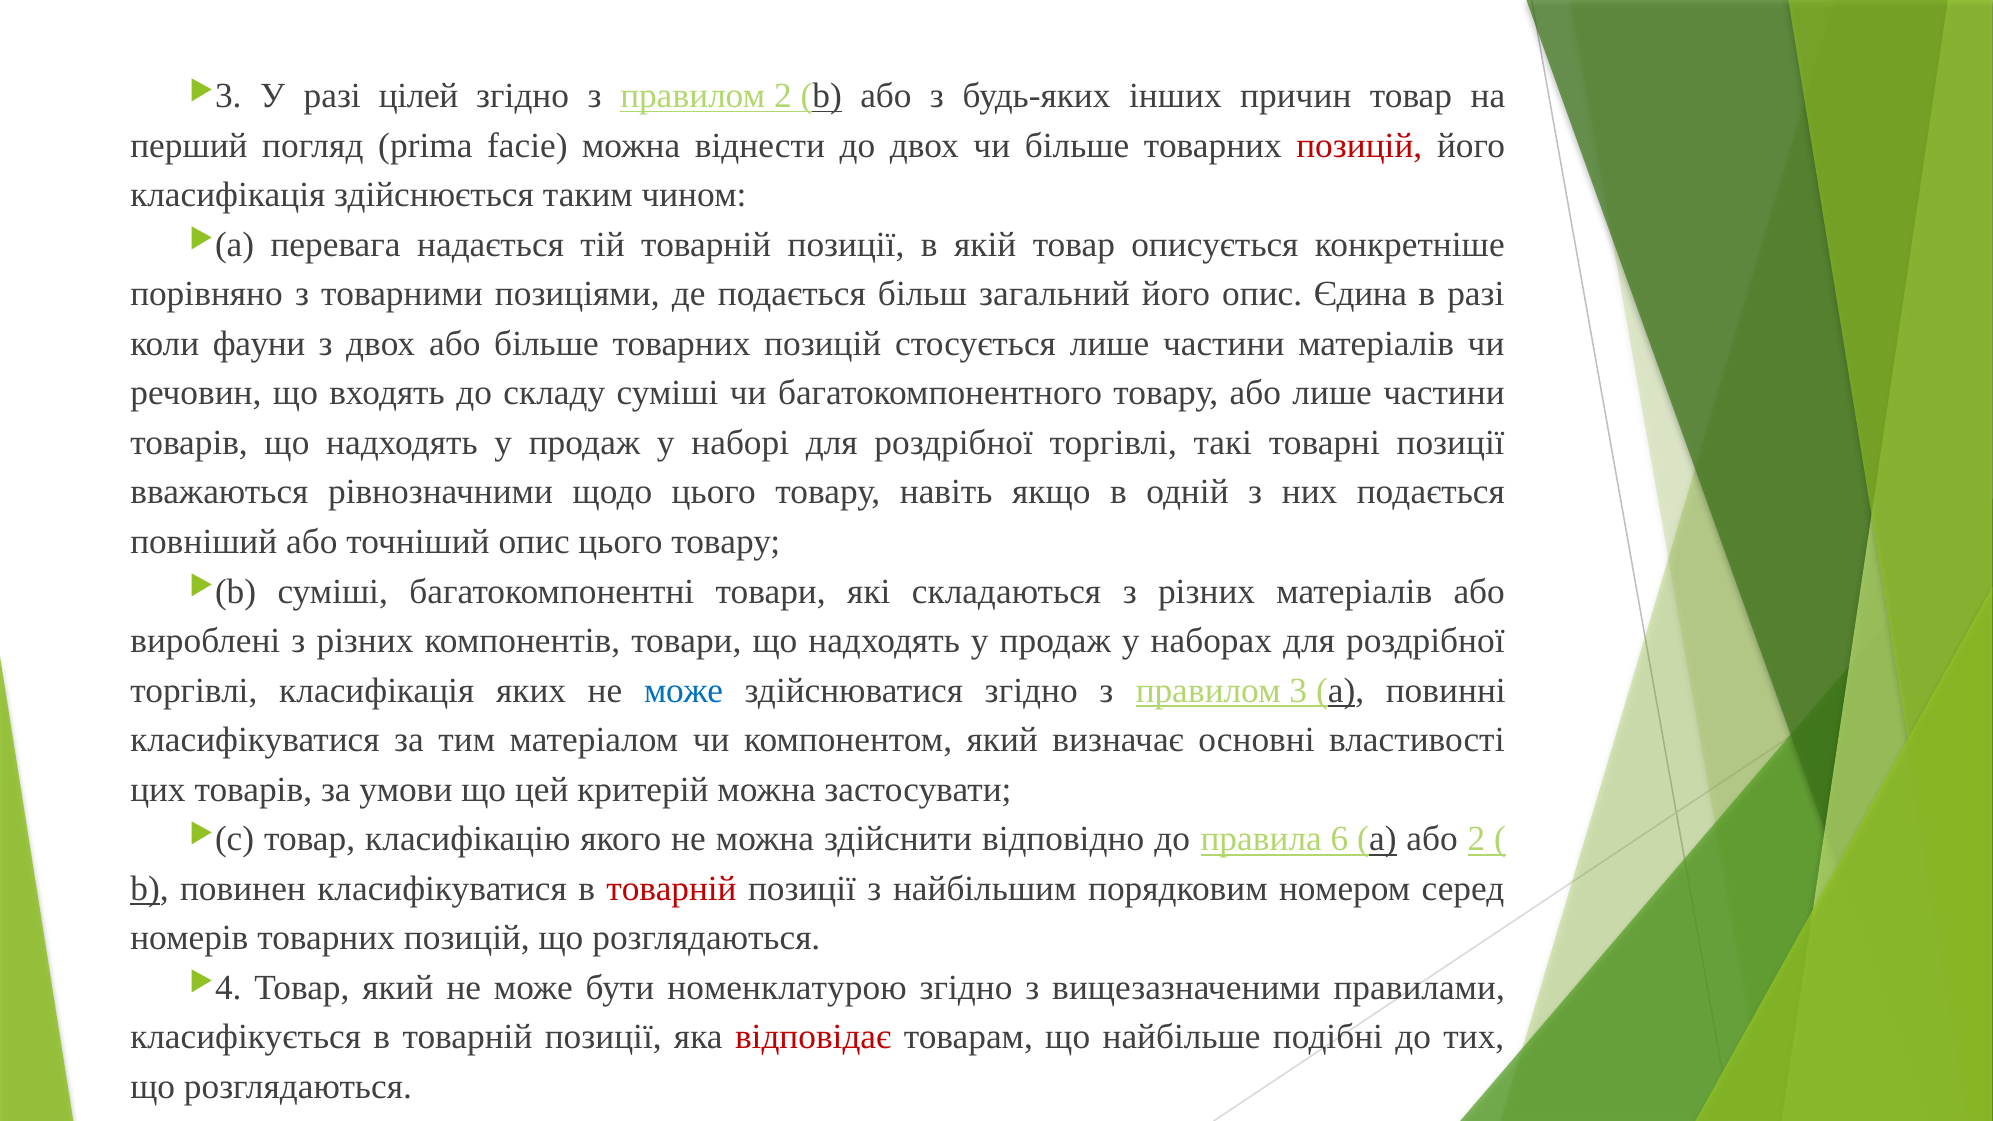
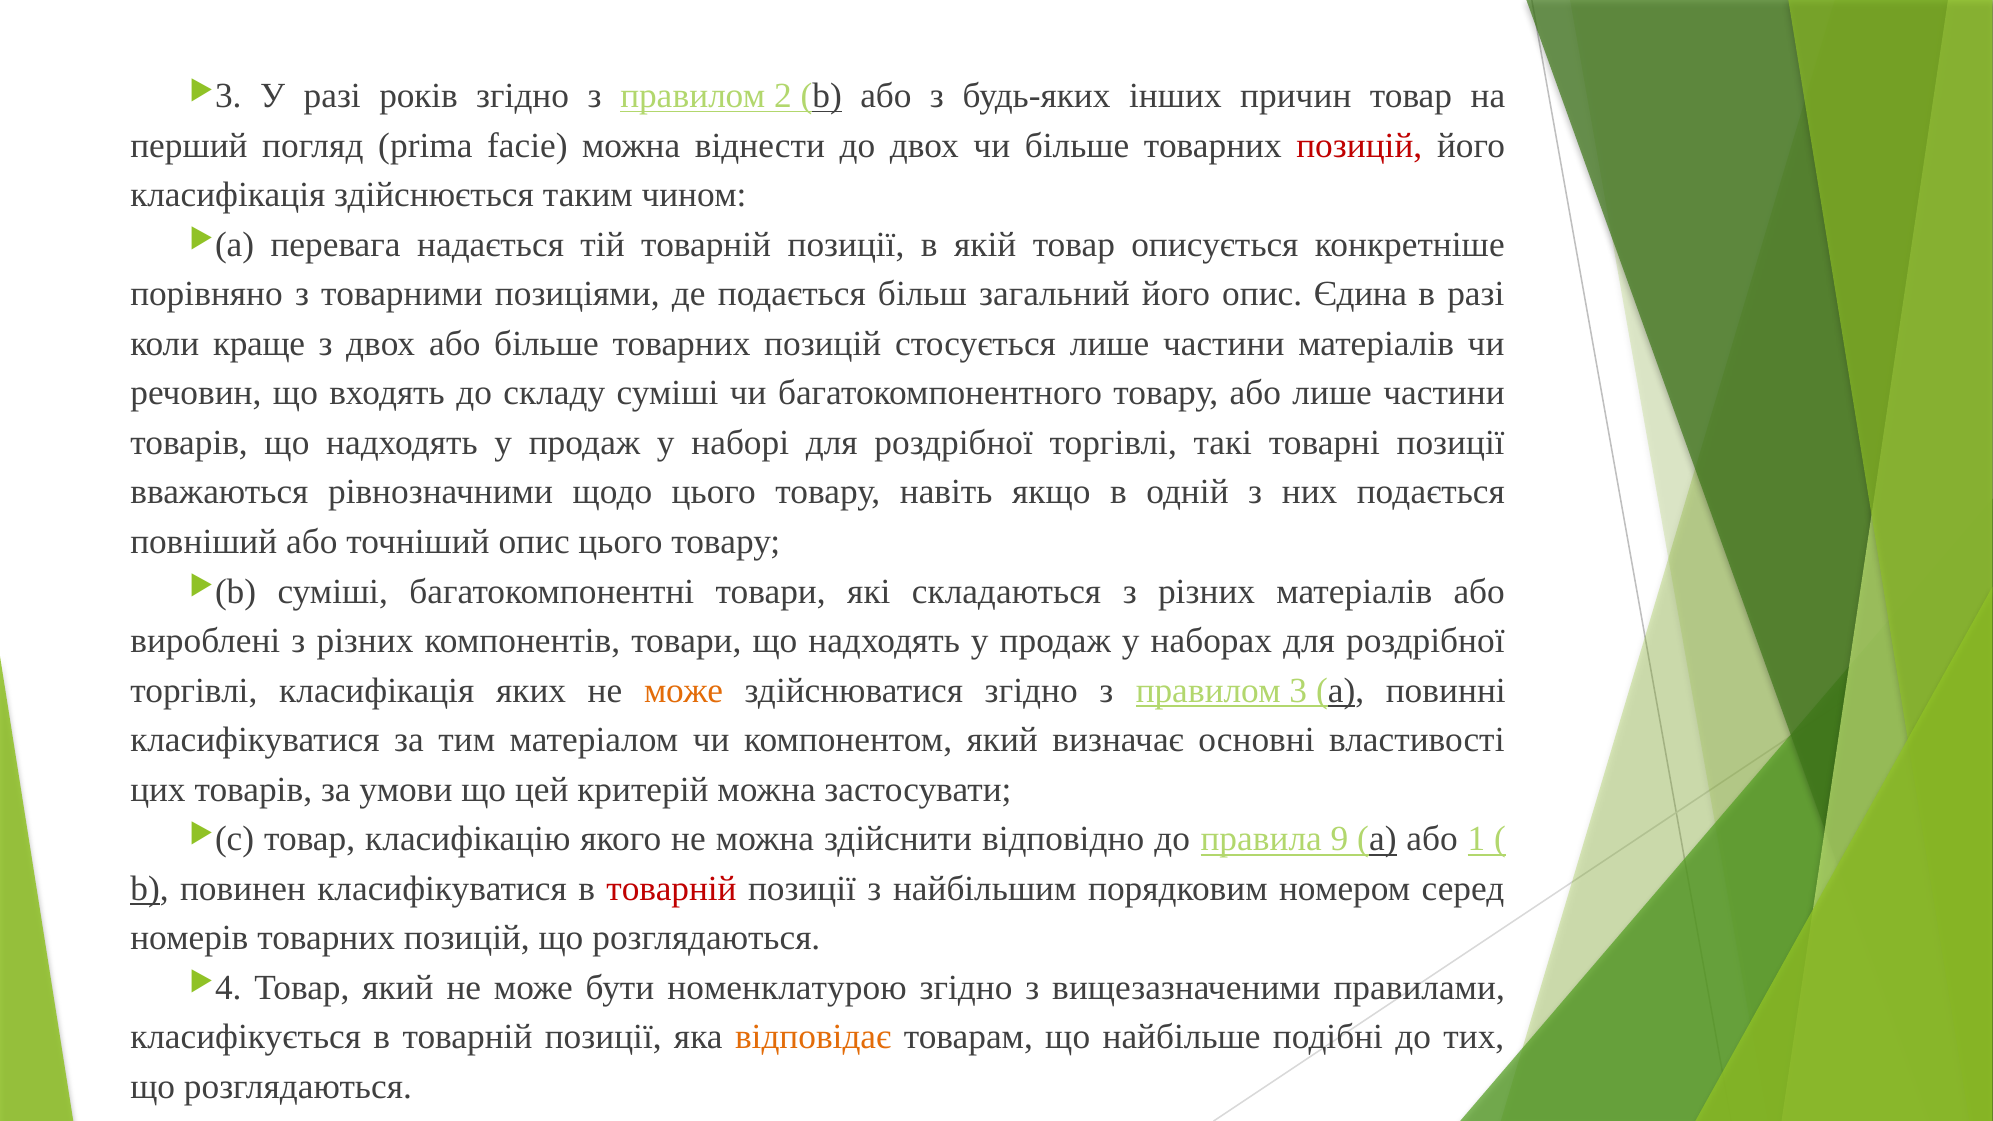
цілей: цілей -> років (419, 96)
фауни: фауни -> краще (259, 344)
може colour: blue -> orange (684, 691)
6: 6 -> 9 (1339, 839)
або 2: 2 -> 1 (1476, 839)
відповідає colour: red -> orange (813, 1037)
